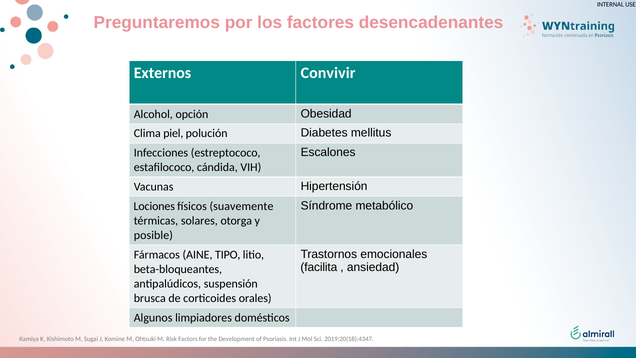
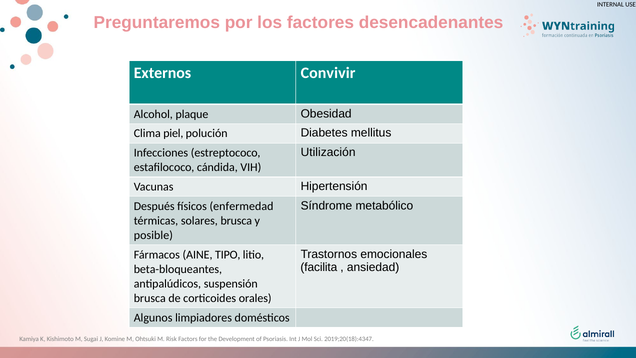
opción: opción -> plaque (192, 114)
Escalones: Escalones -> Utilización (328, 152)
Lociones: Lociones -> Después (154, 206)
suavemente: suavemente -> enfermedad (241, 206)
solares otorga: otorga -> brusca (236, 221)
